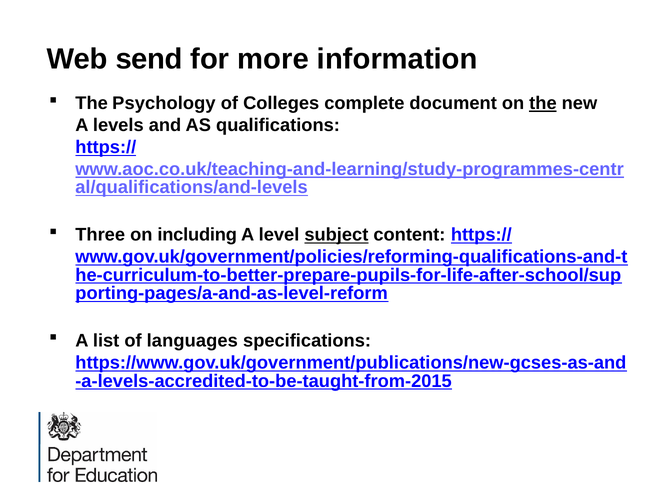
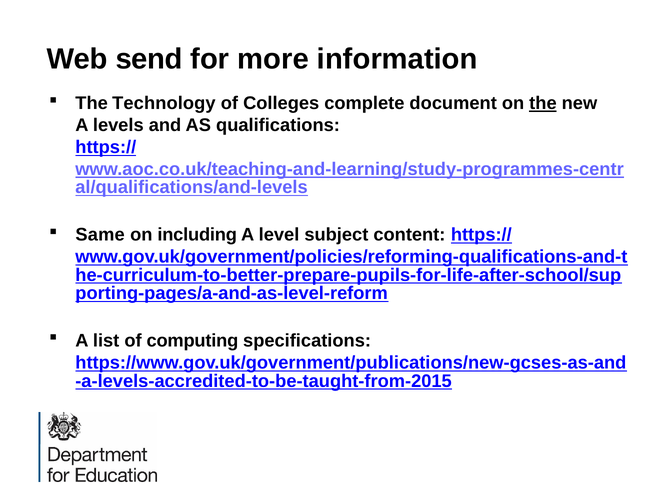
Psychology: Psychology -> Technology (164, 103)
Three: Three -> Same (100, 235)
subject underline: present -> none (336, 235)
languages: languages -> computing (192, 341)
